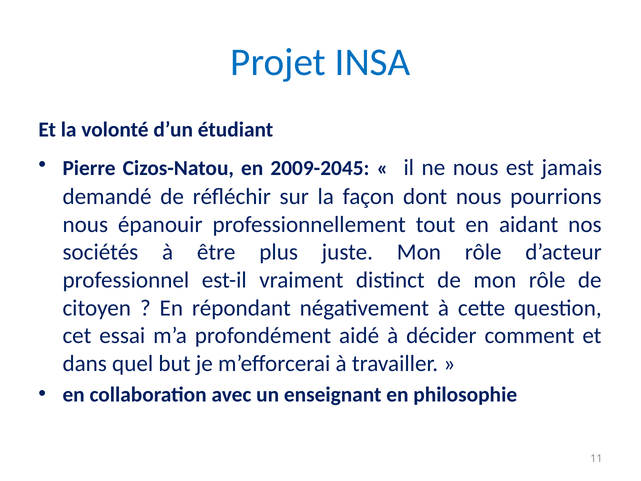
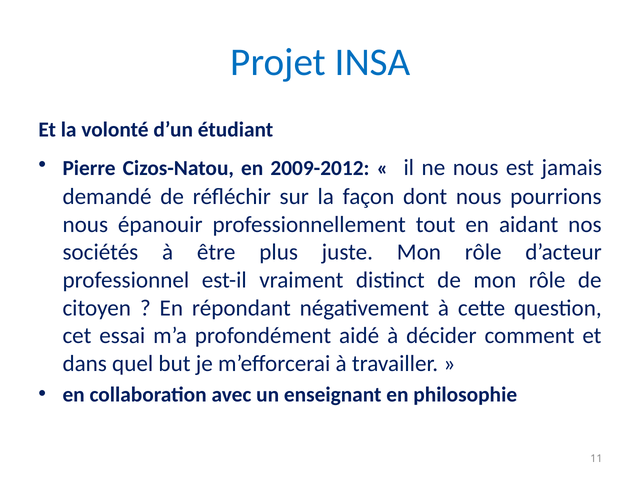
2009-2045: 2009-2045 -> 2009-2012 (320, 168)
